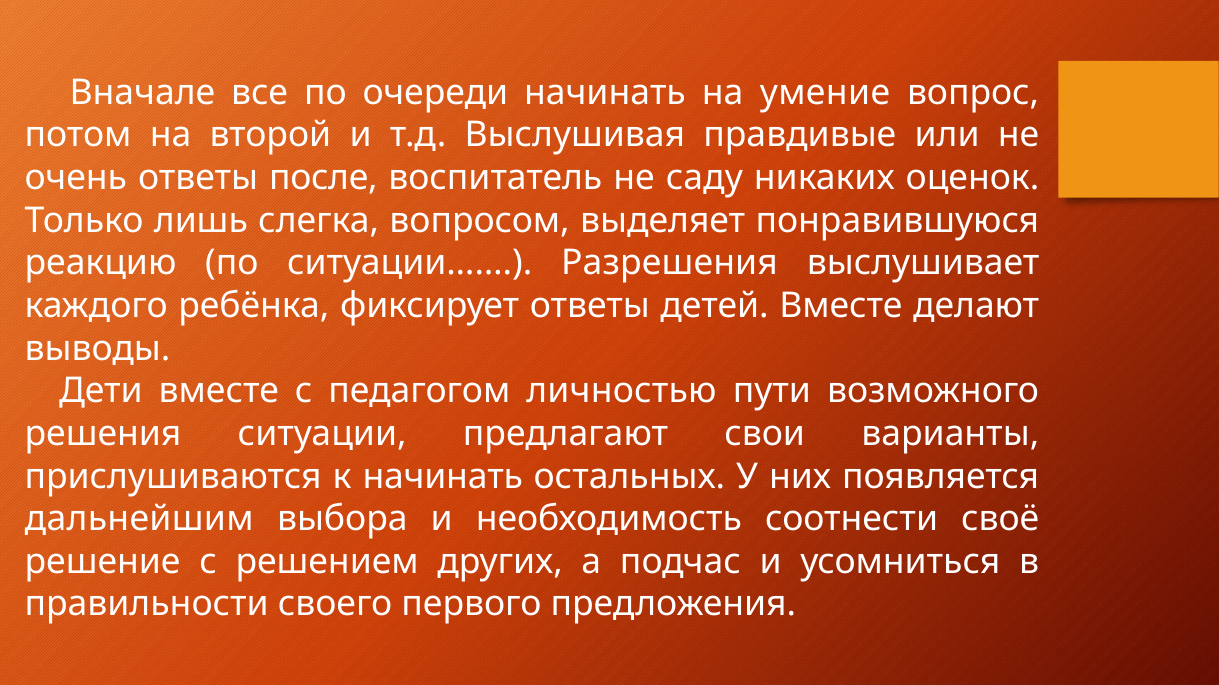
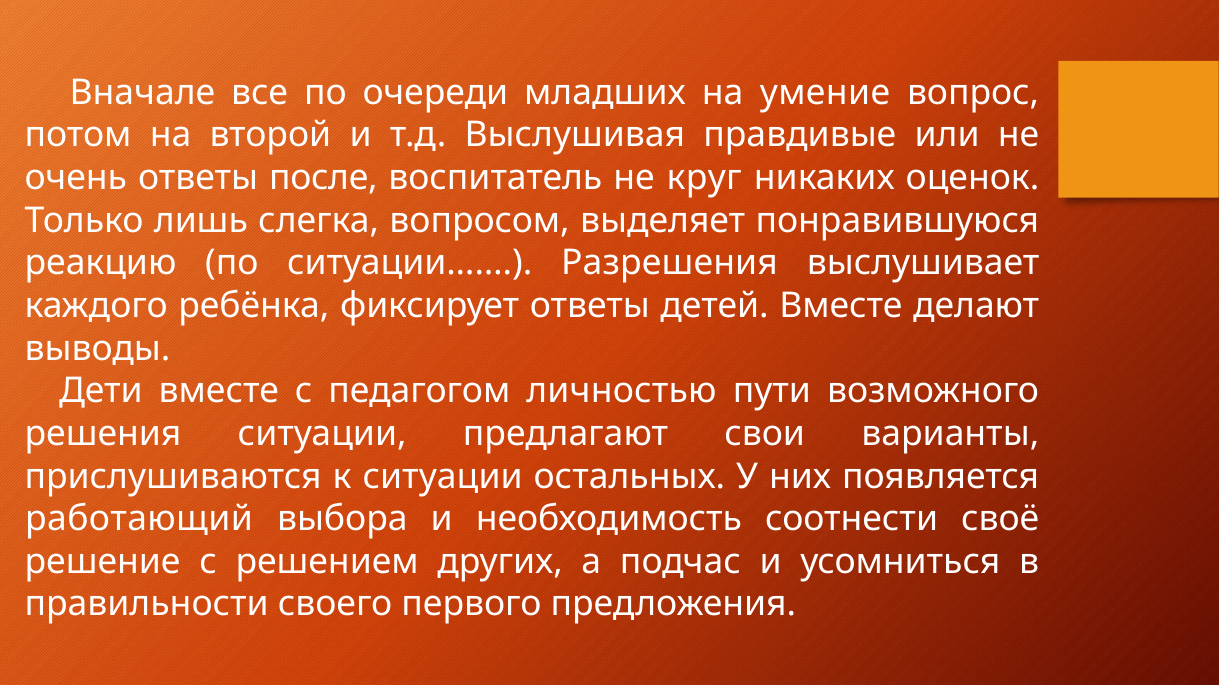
очереди начинать: начинать -> младших (605, 93)
саду: саду -> круг (704, 178)
к начинать: начинать -> ситуации (443, 477)
дальнейшим: дальнейшим -> работающий (139, 519)
